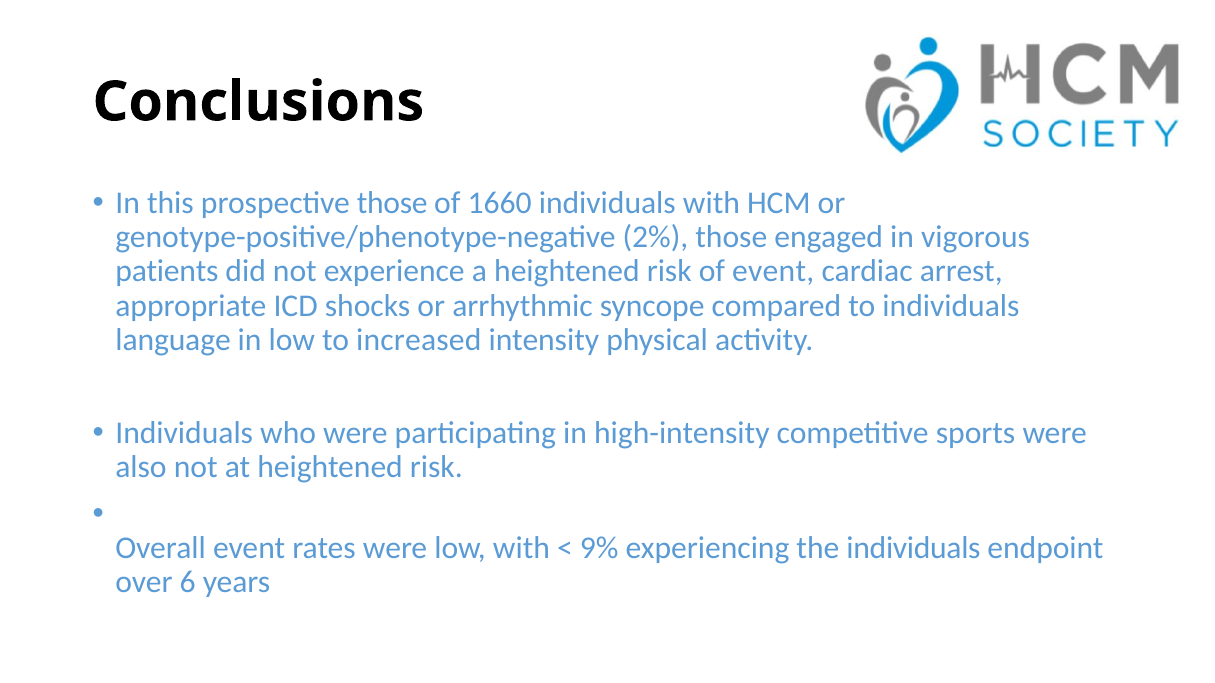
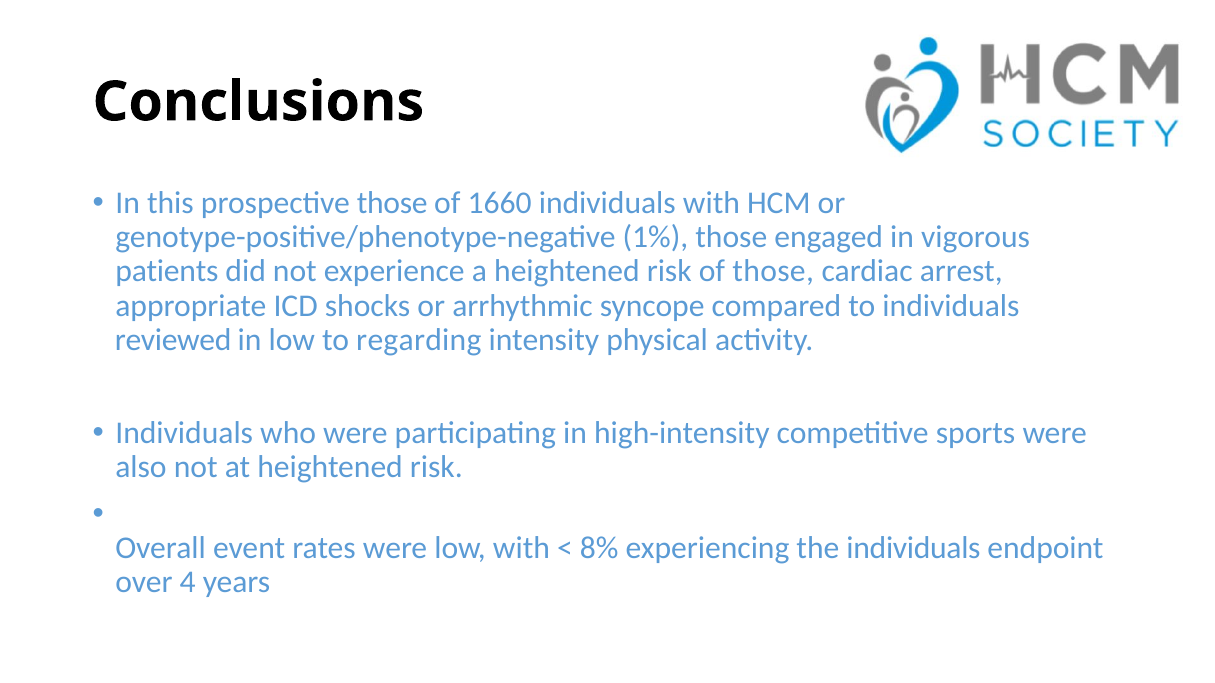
2%: 2% -> 1% (655, 238)
of event: event -> those (773, 272)
language: language -> reviewed (173, 340)
increased: increased -> regarding (419, 340)
9%: 9% -> 8% (599, 549)
6: 6 -> 4 (188, 583)
